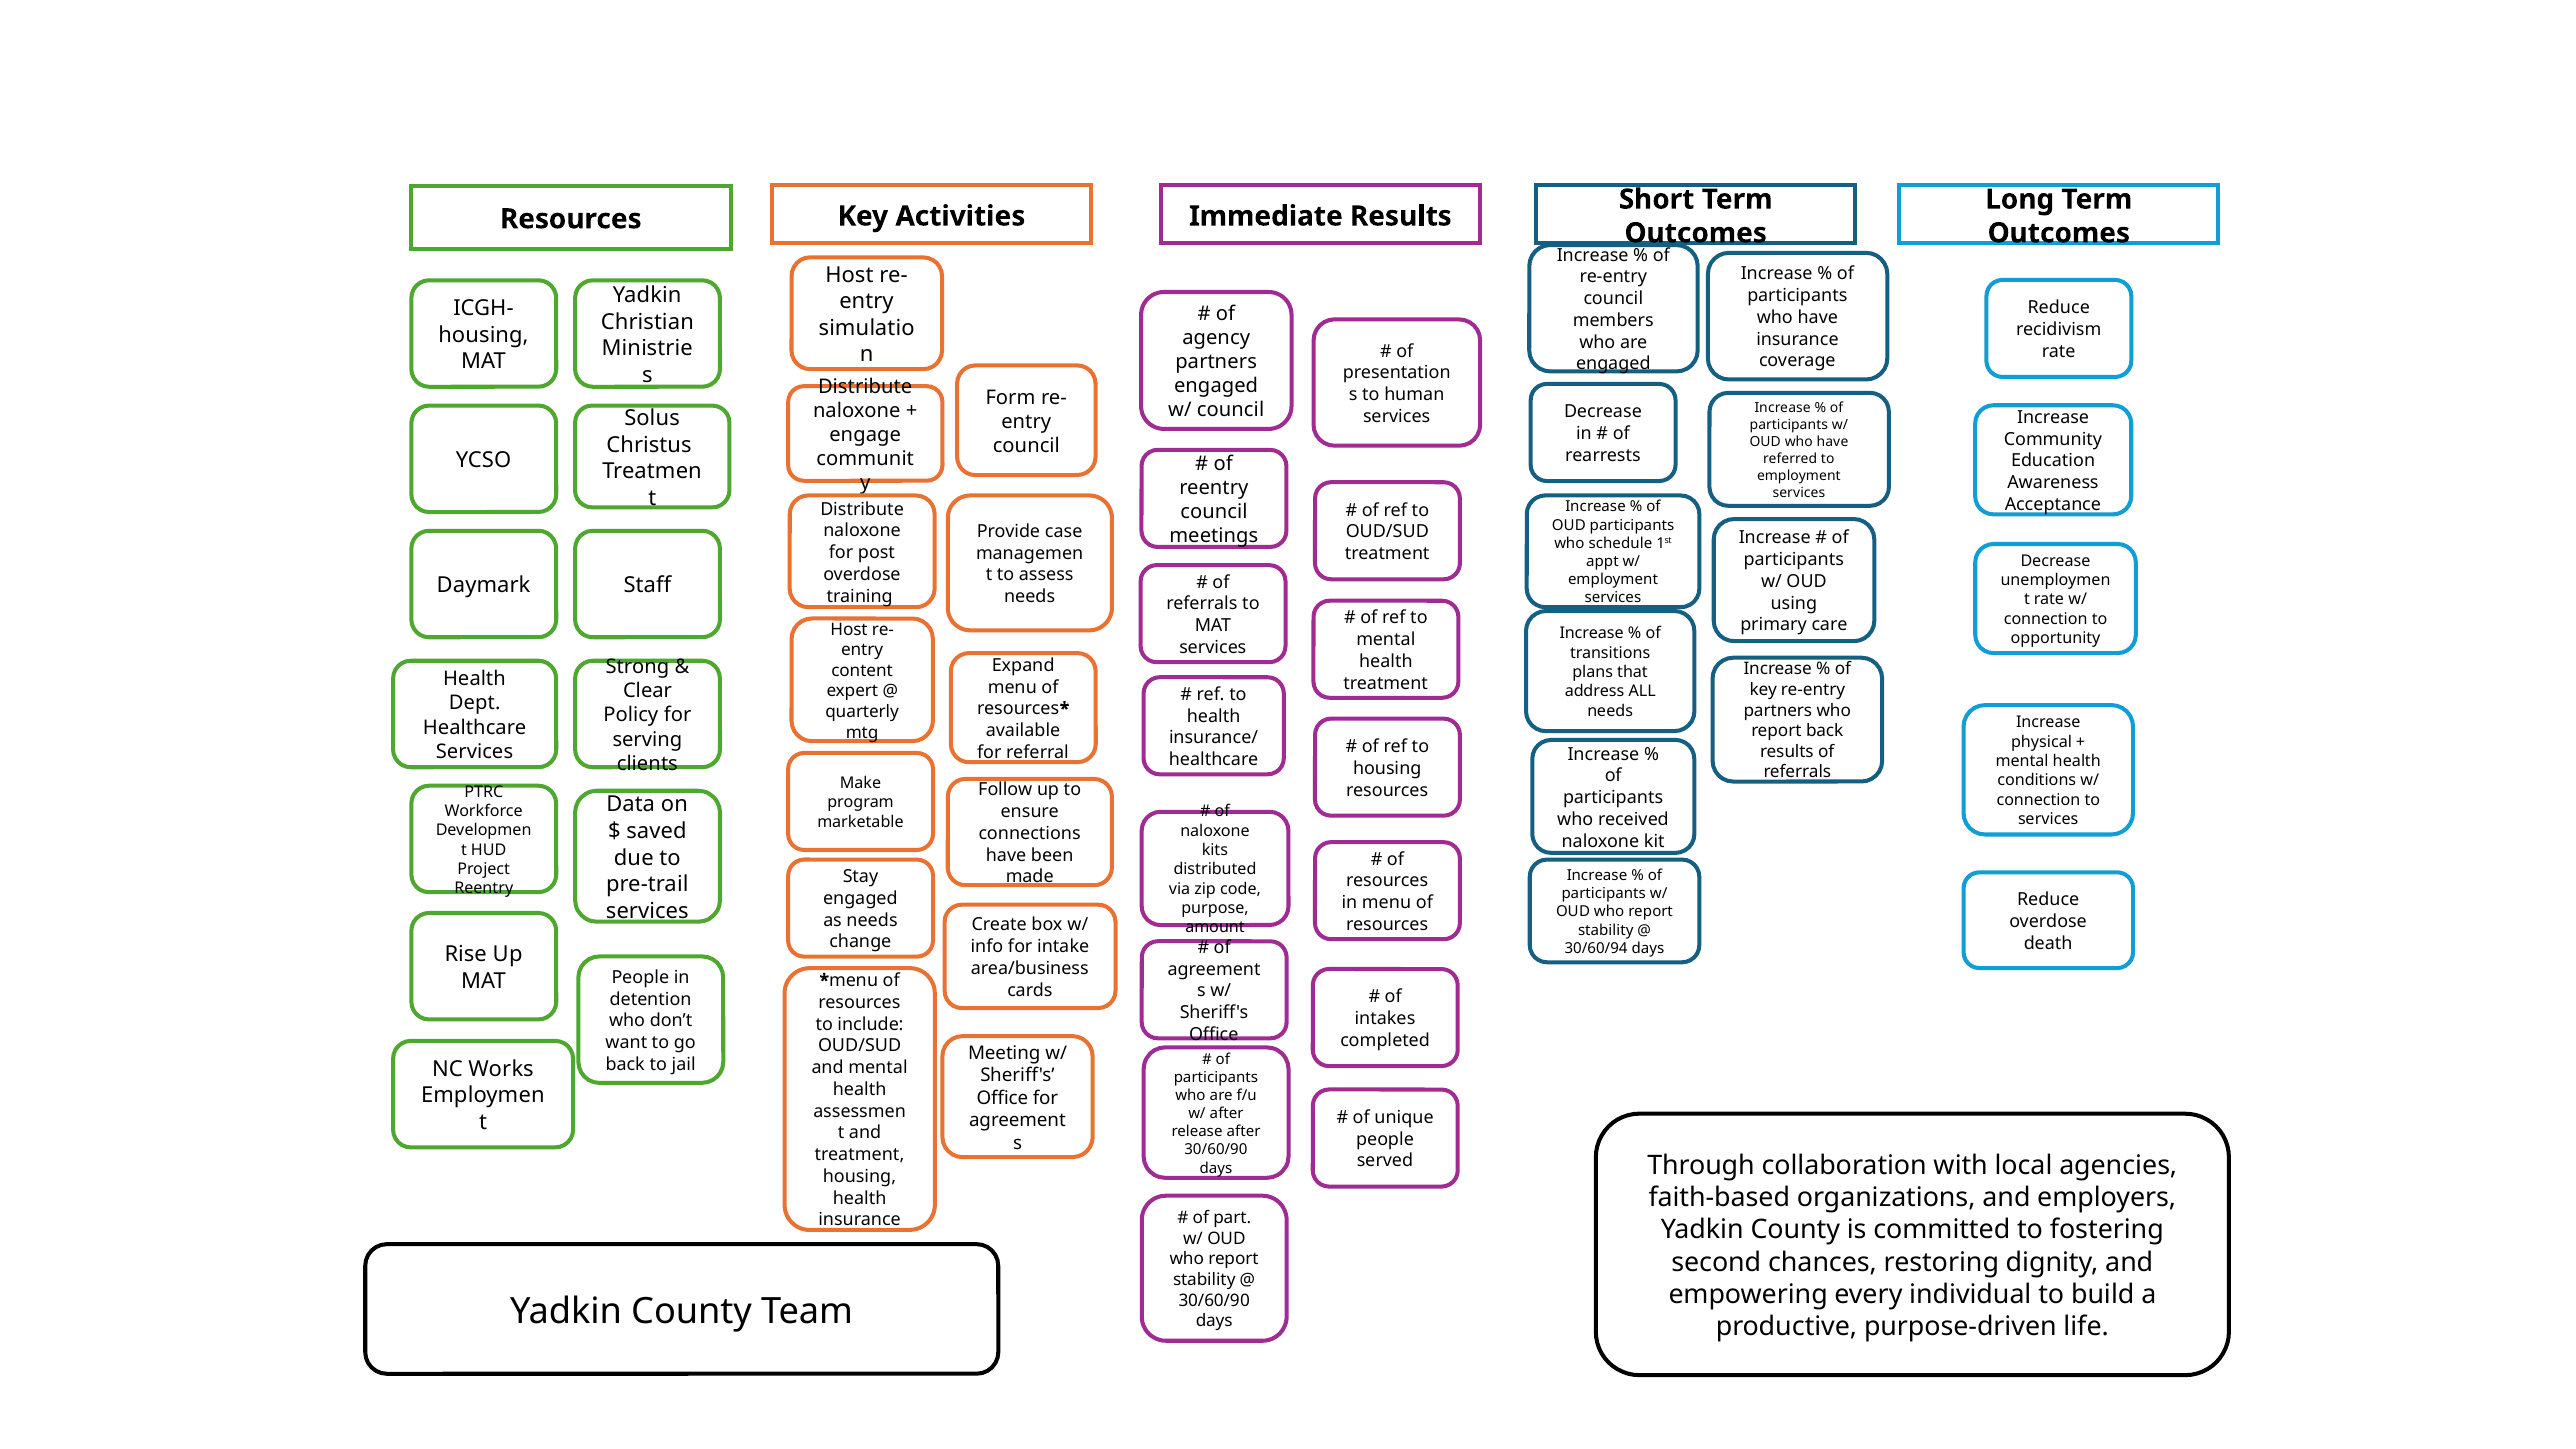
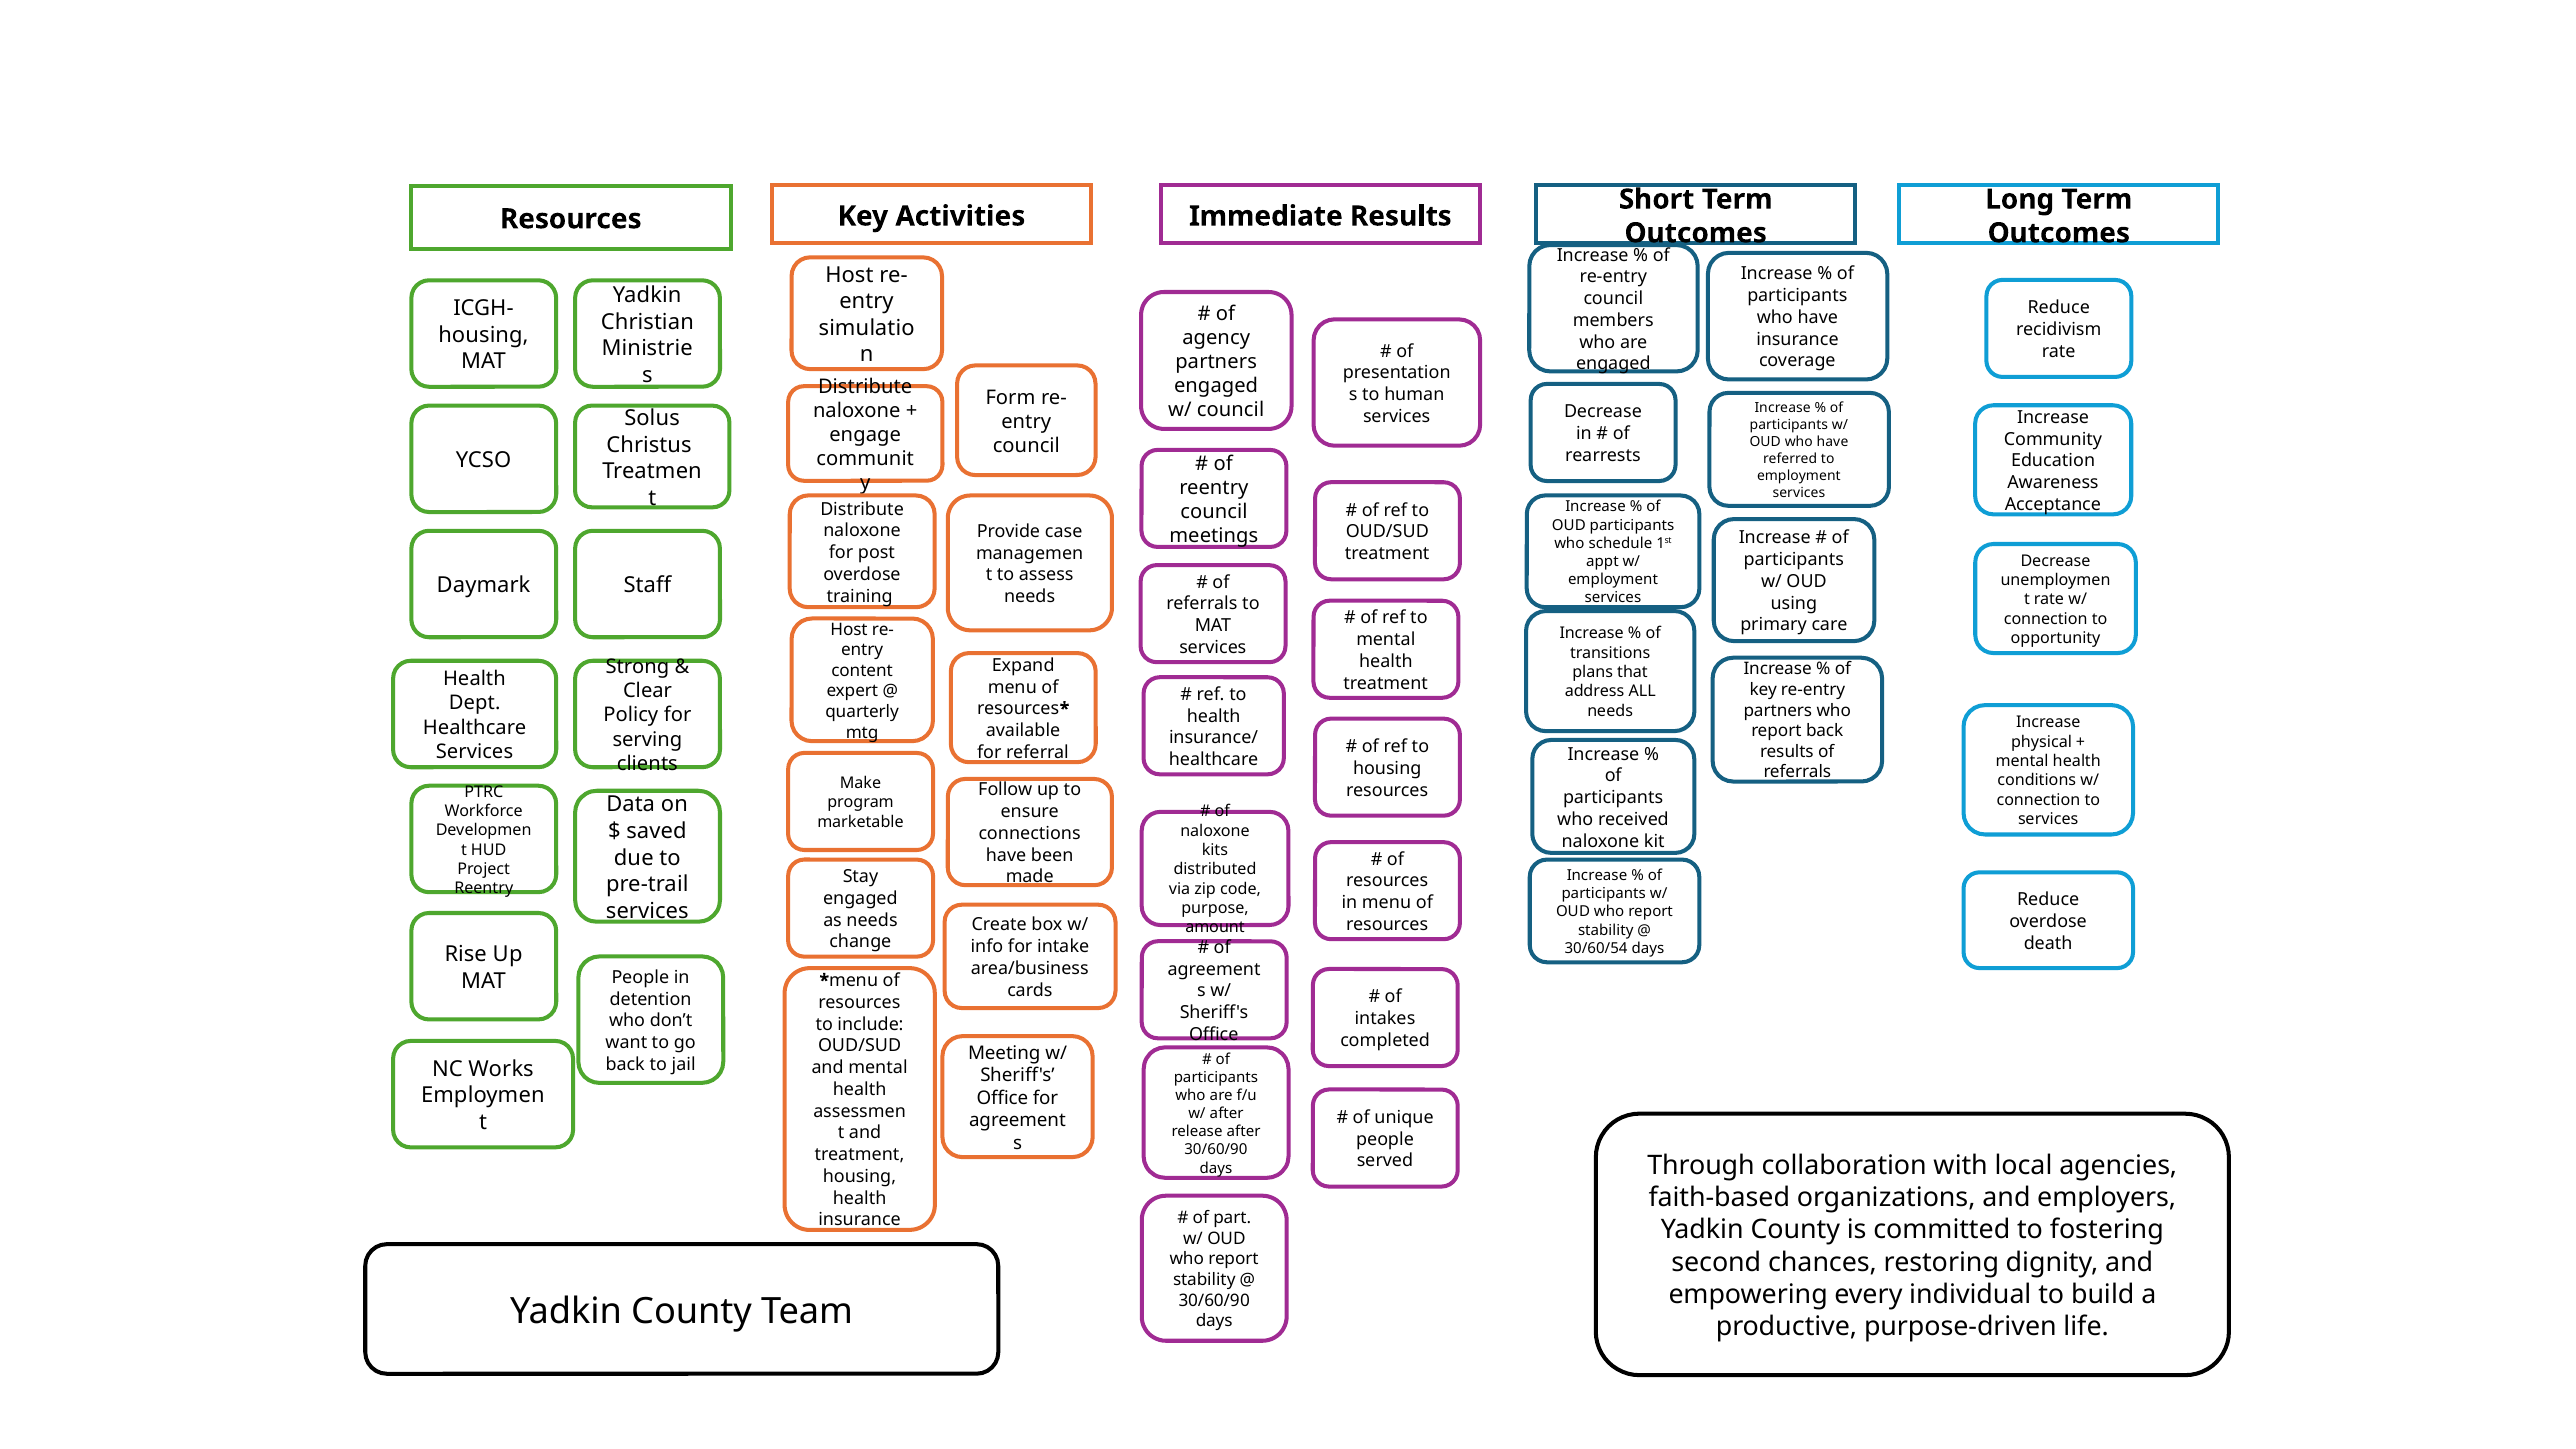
30/60/94: 30/60/94 -> 30/60/54 (1596, 948)
